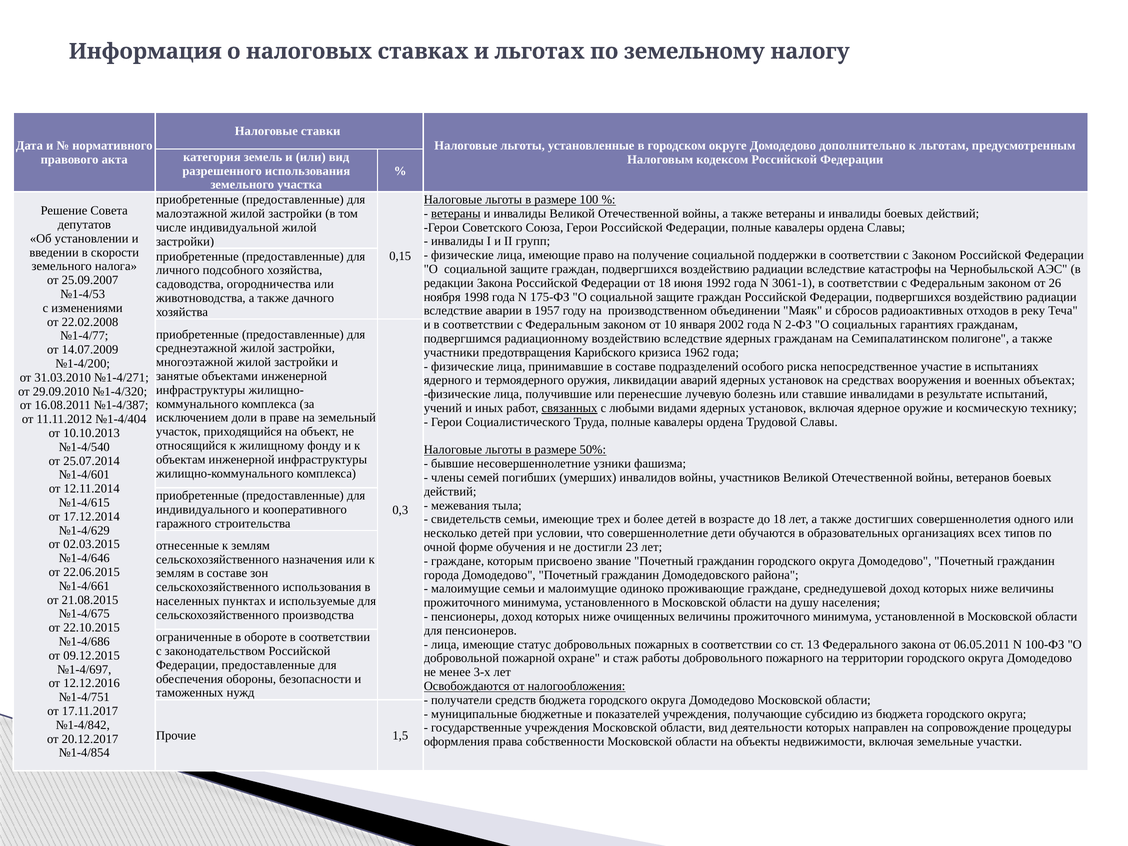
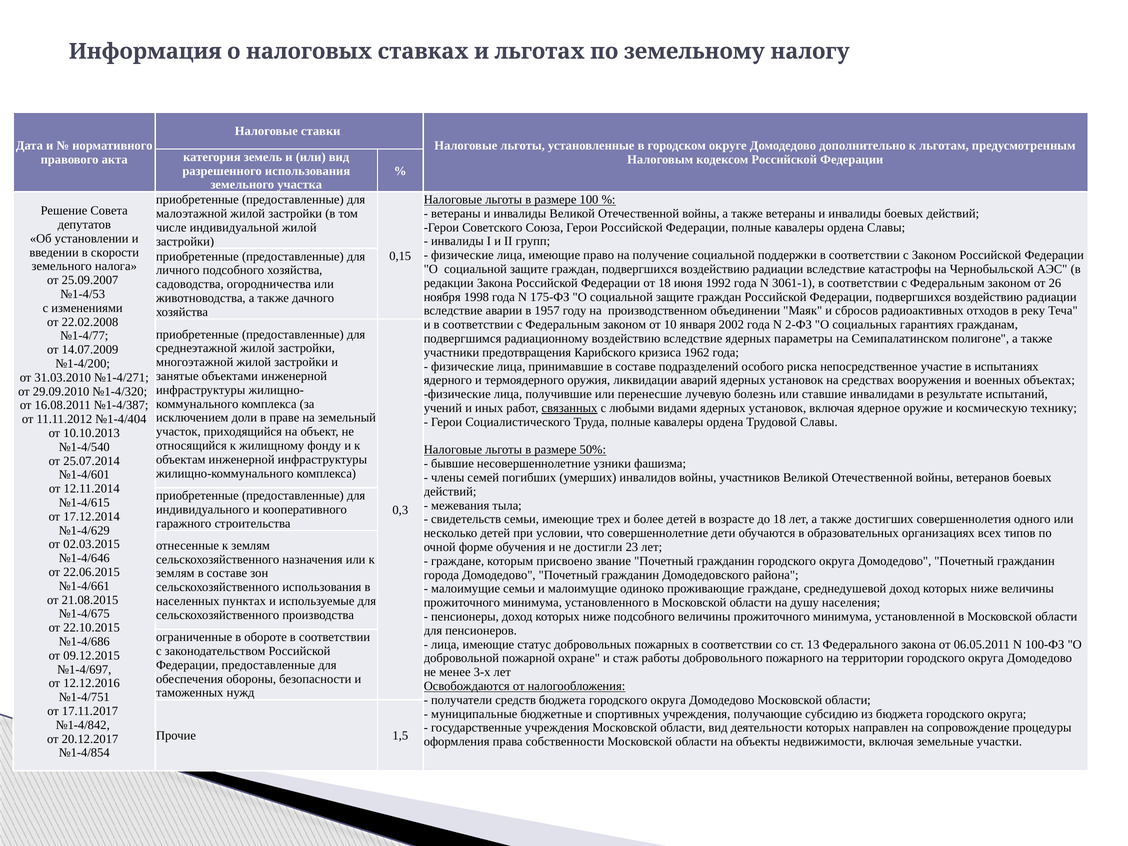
ветераны underline: present -> none (456, 213)
ядерных гражданам: гражданам -> параметры (803, 339)
ниже очищенных: очищенных -> подсобного (644, 617)
показателей: показателей -> спортивных (628, 714)
